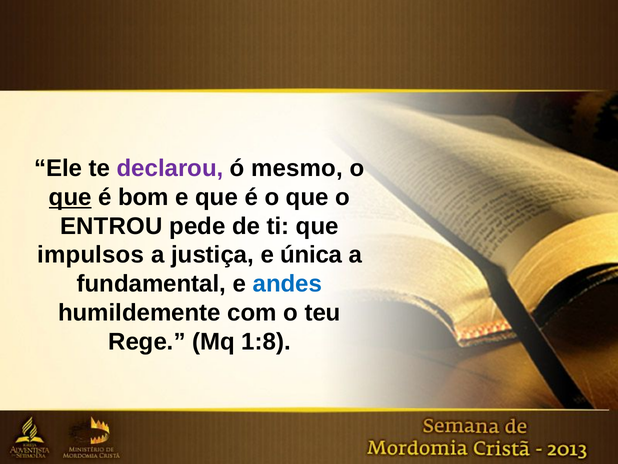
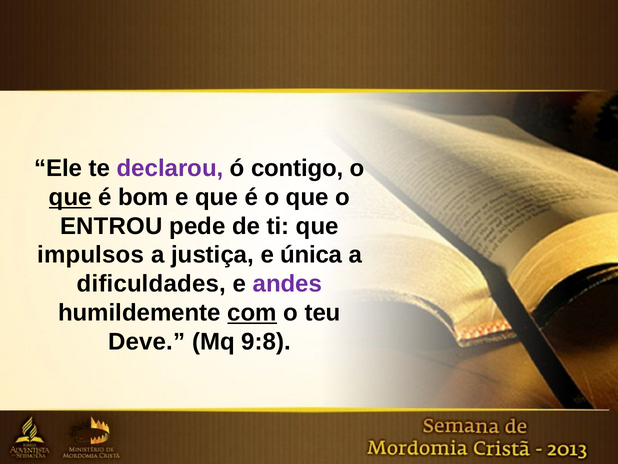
mesmo: mesmo -> contigo (297, 168)
fundamental: fundamental -> dificuldades (151, 284)
andes colour: blue -> purple (287, 284)
com underline: none -> present (252, 312)
Rege: Rege -> Deve (147, 341)
1:8: 1:8 -> 9:8 (266, 341)
